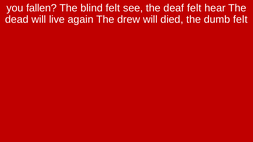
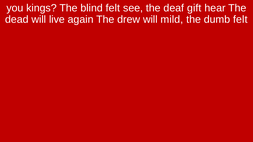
fallen: fallen -> kings (41, 8)
deaf felt: felt -> gift (194, 8)
died: died -> mild (172, 19)
